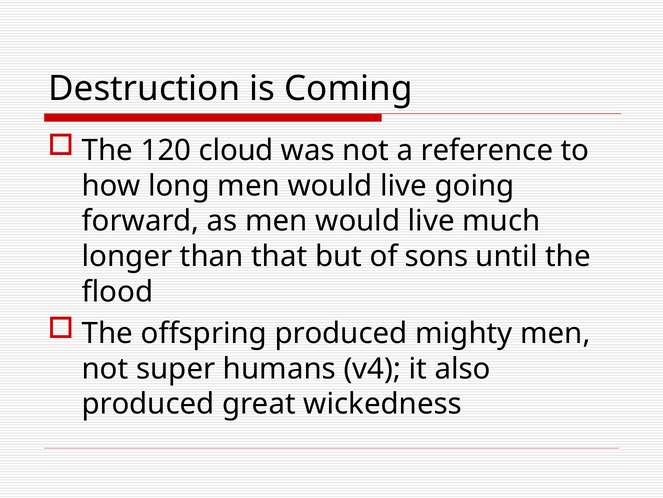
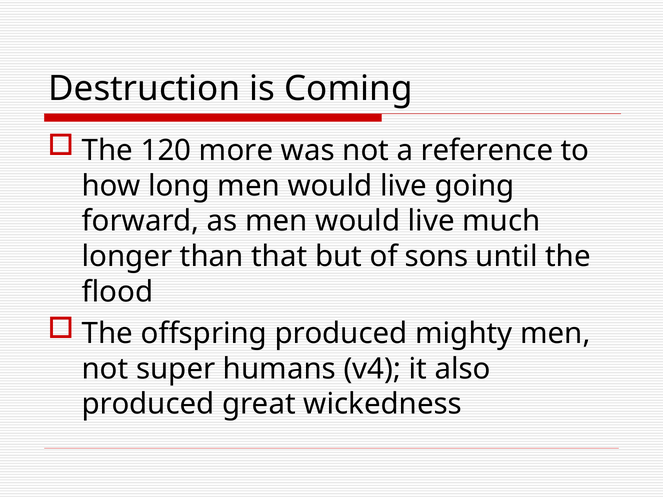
cloud: cloud -> more (236, 150)
